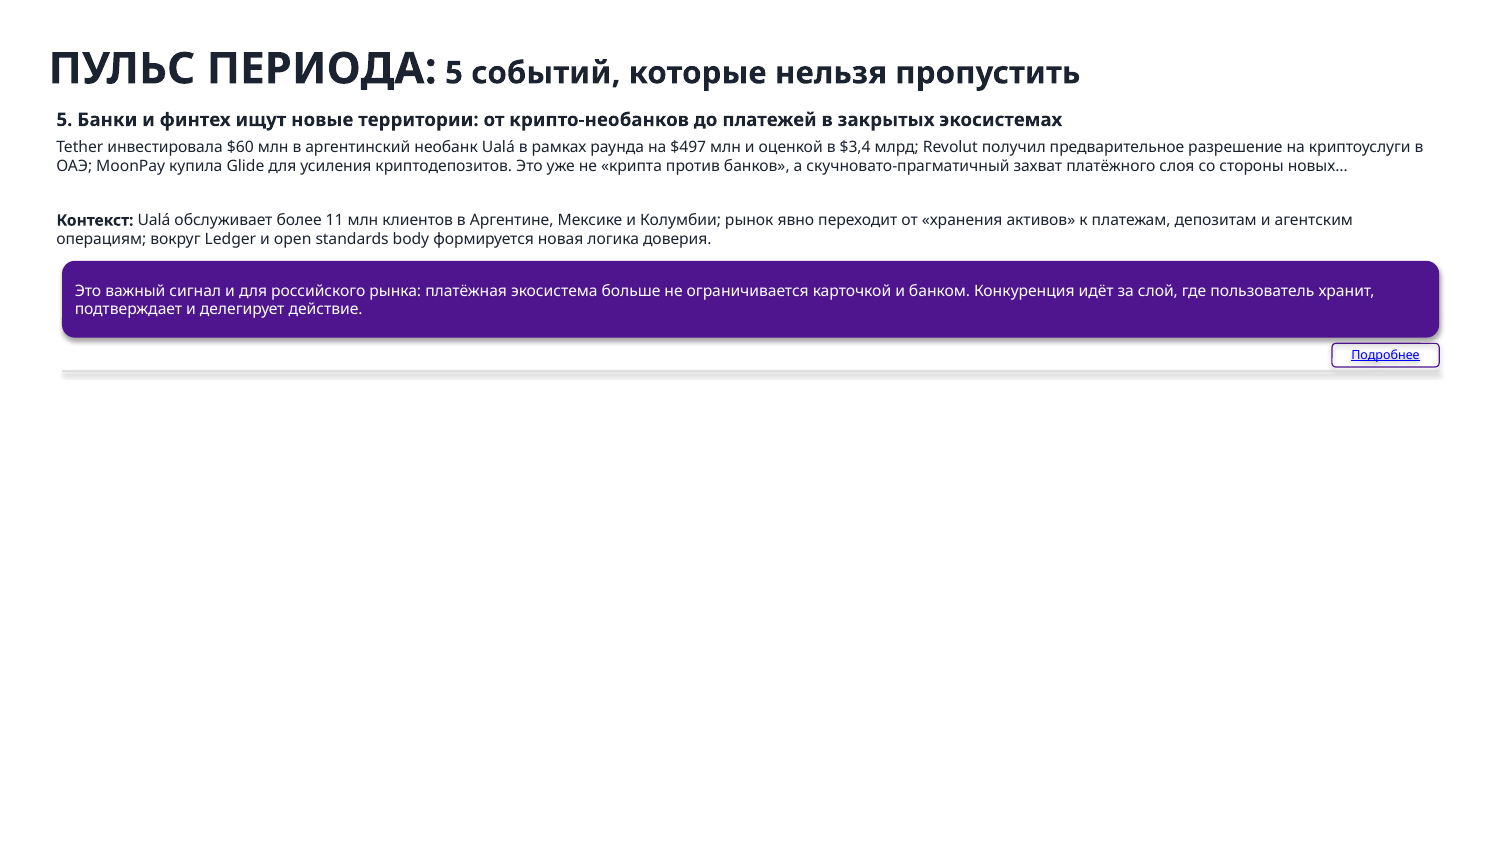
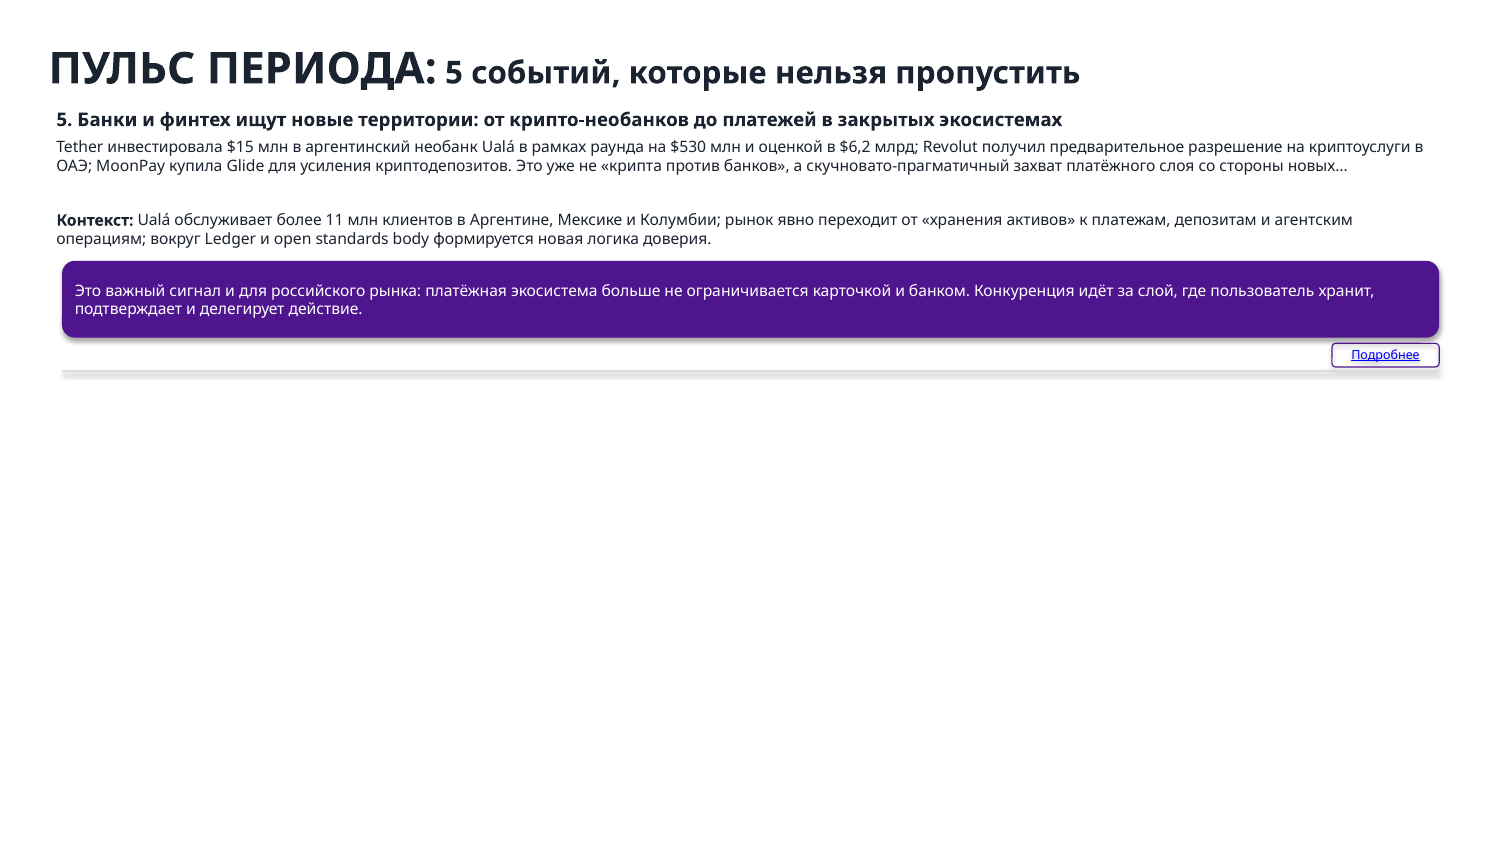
$60: $60 -> $15 (240, 147)
$497: $497 -> $530 (688, 147)
$3,4: $3,4 -> $6,2 (855, 147)
